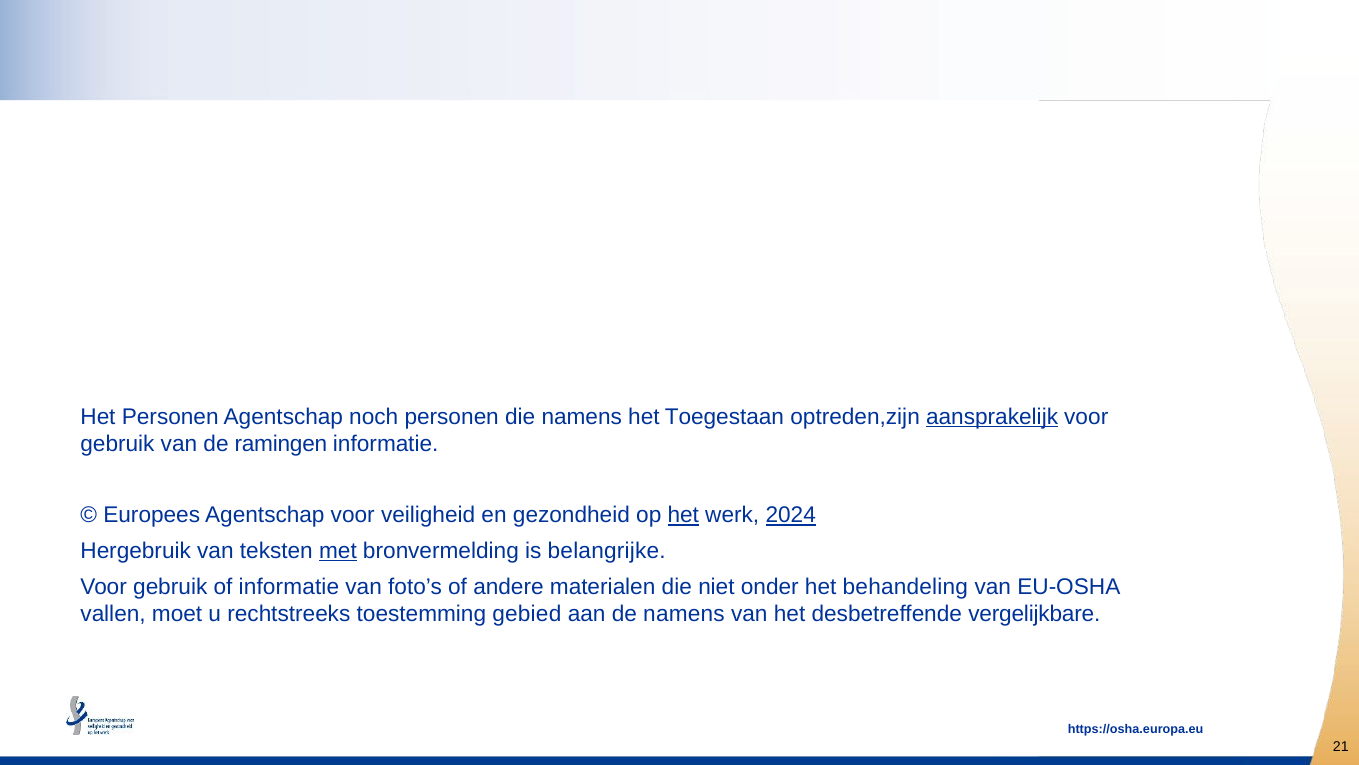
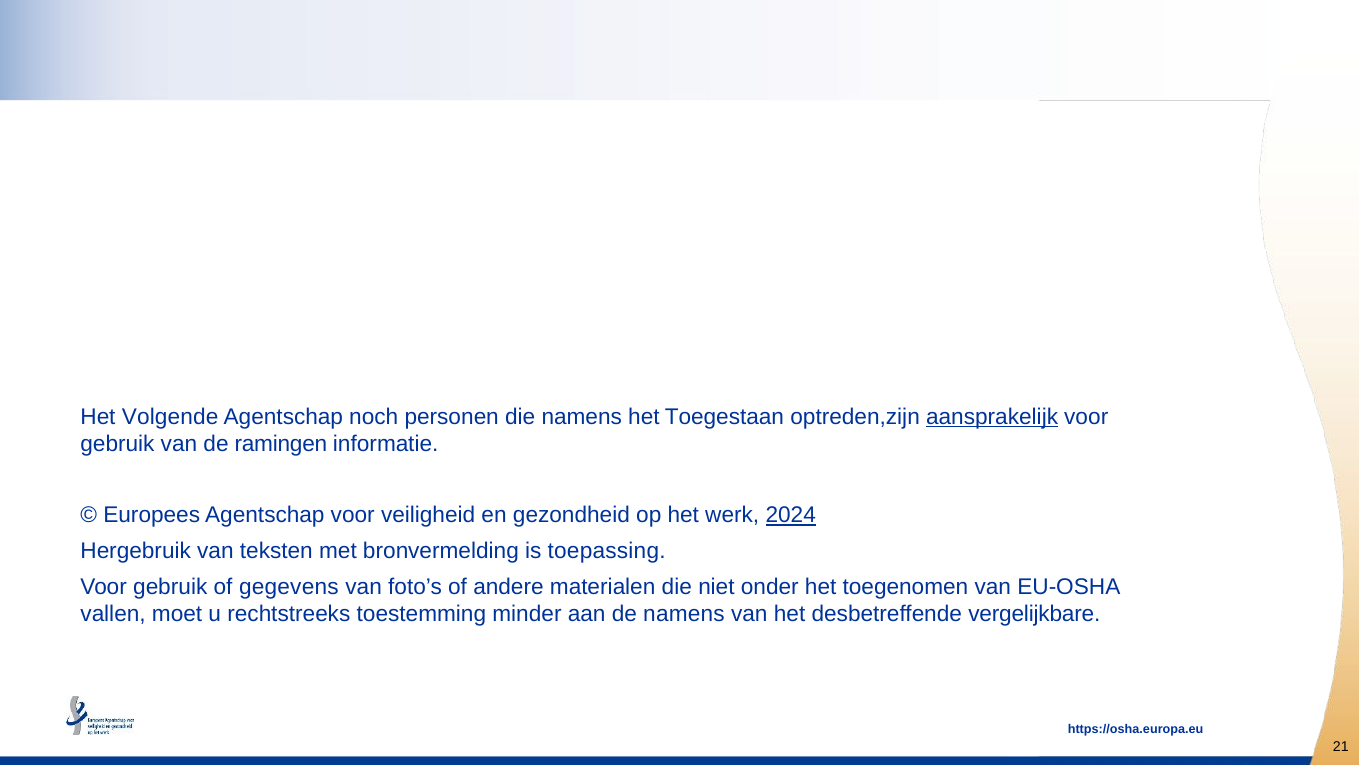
Het Personen: Personen -> Volgende (170, 416)
het underline: present -> none (683, 515)
met underline: present -> none (338, 551)
belangrijke: belangrijke -> toepassing (607, 551)
of informatie: informatie -> gegevens (289, 586)
behandeling: behandeling -> toegenomen (905, 586)
gebied: gebied -> minder (527, 613)
